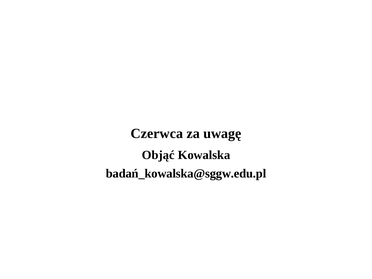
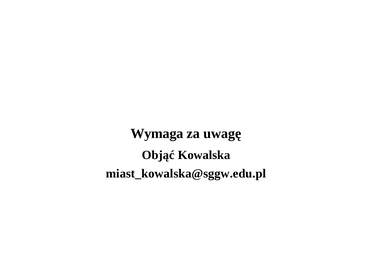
Czerwca: Czerwca -> Wymaga (157, 134)
badań_kowalska@sggw.edu.pl: badań_kowalska@sggw.edu.pl -> miast_kowalska@sggw.edu.pl (186, 174)
